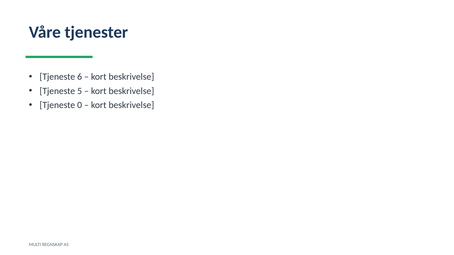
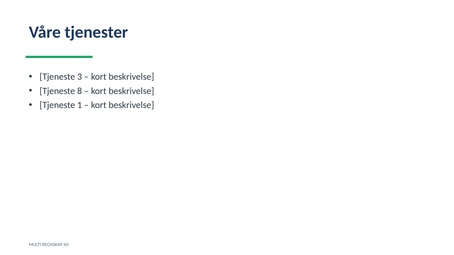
6: 6 -> 3 (80, 77)
5: 5 -> 8 (80, 91)
0: 0 -> 1 (80, 105)
